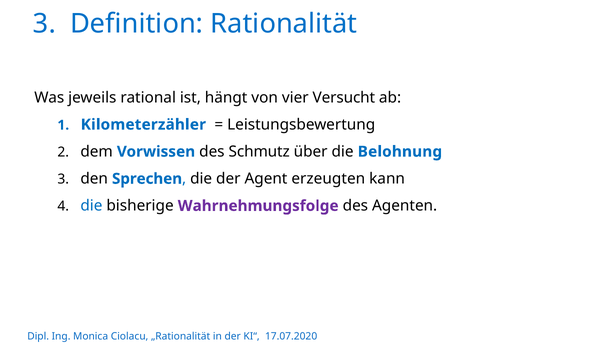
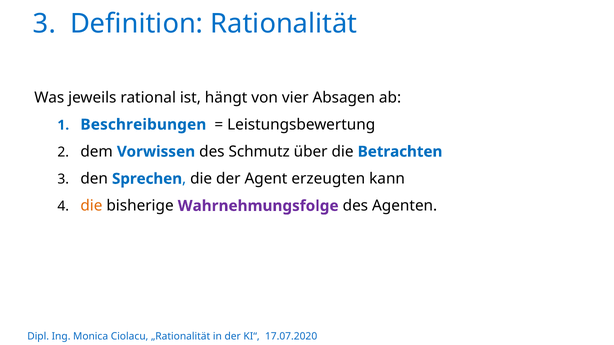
Versucht: Versucht -> Absagen (344, 98)
Kilometerzähler: Kilometerzähler -> Beschreibungen (143, 125)
Belohnung: Belohnung -> Betrachten (400, 152)
die colour: blue -> orange (91, 206)
